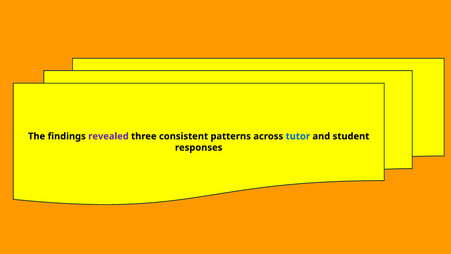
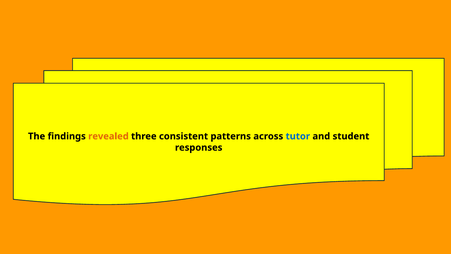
revealed colour: purple -> orange (108, 136)
